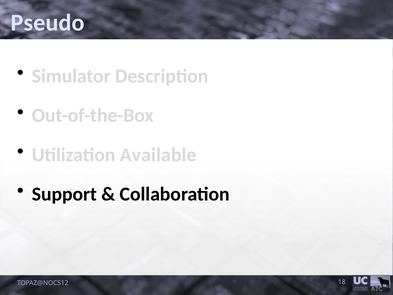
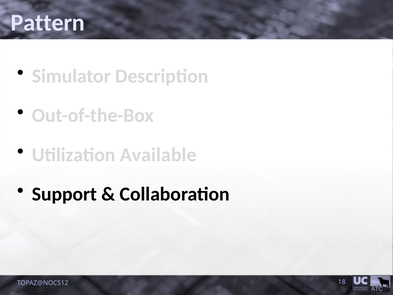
Pseudo: Pseudo -> Pattern (48, 23)
